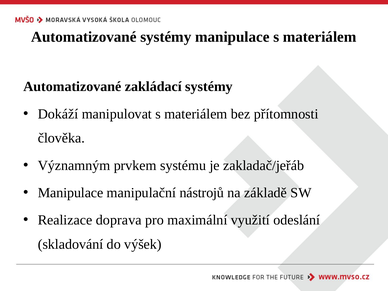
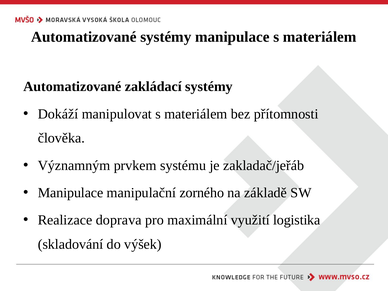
nástrojů: nástrojů -> zorného (202, 193)
odeslání: odeslání -> logistika (297, 220)
